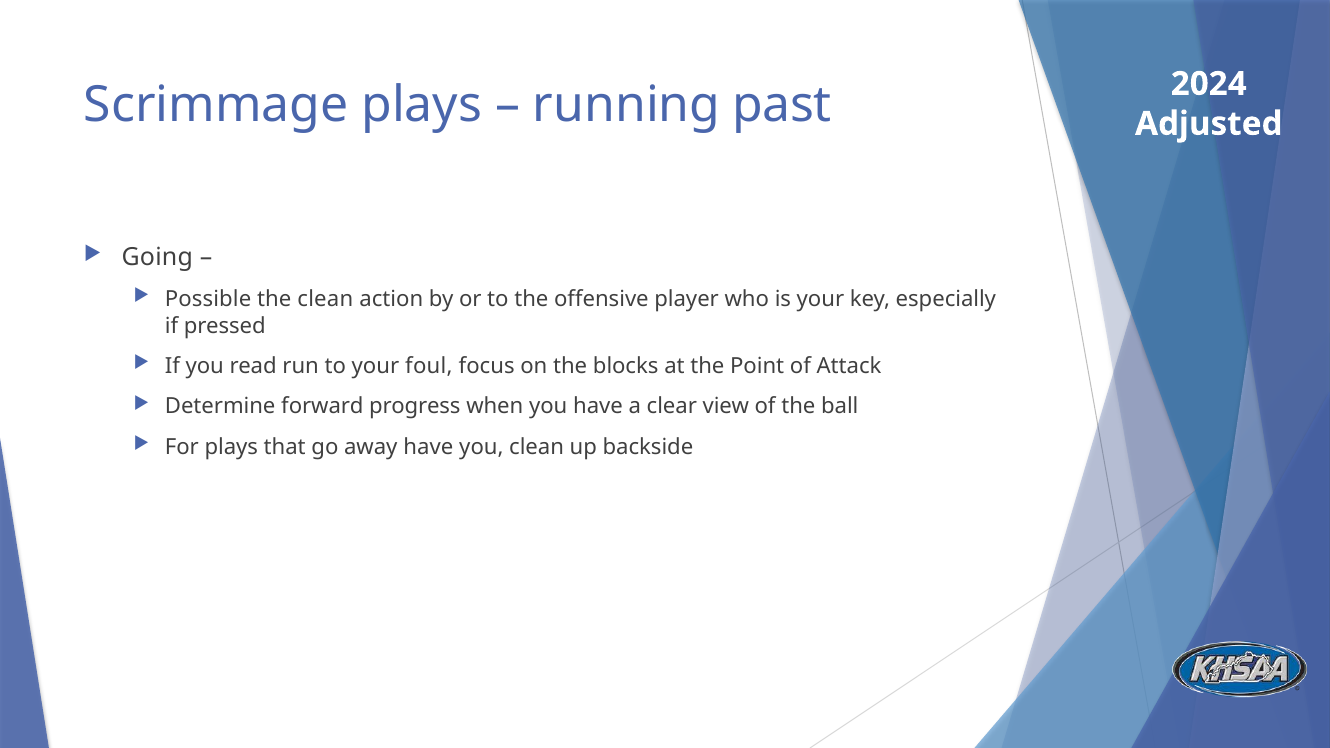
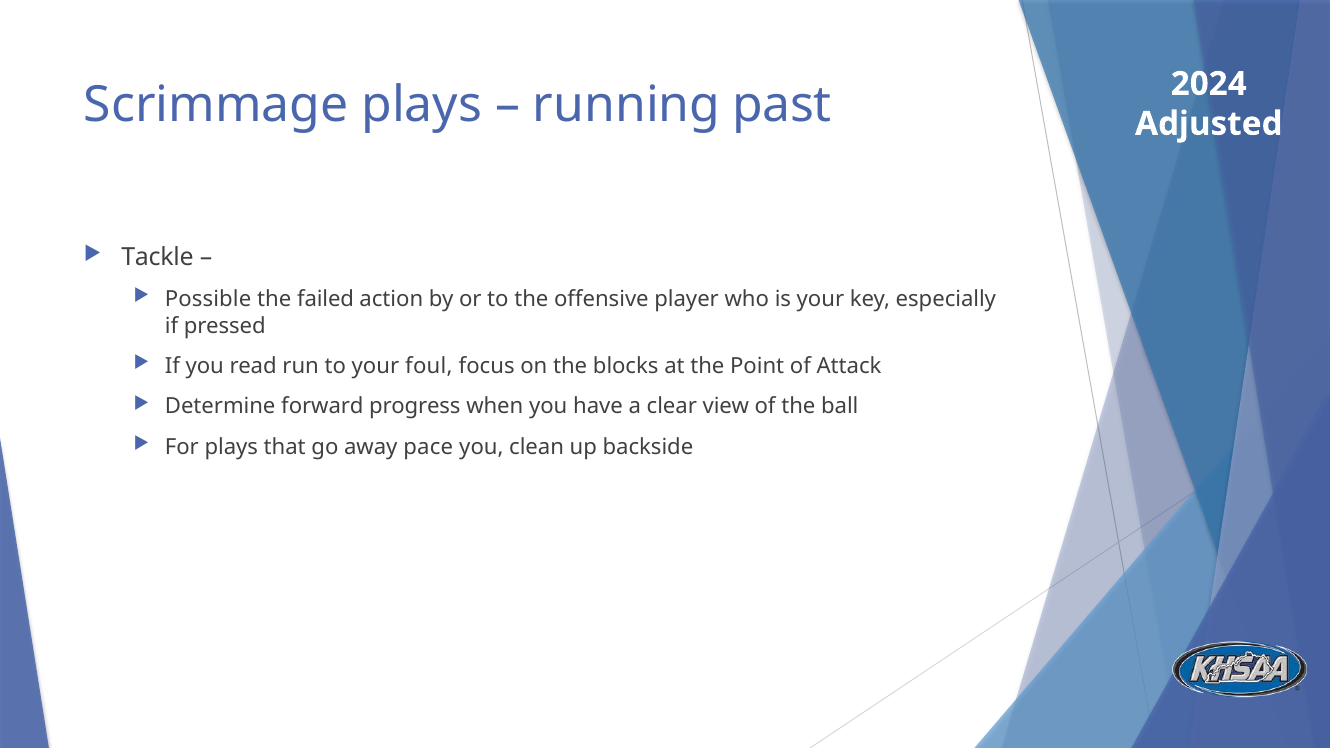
Going: Going -> Tackle (158, 257)
the clean: clean -> failed (326, 299)
away have: have -> pace (428, 447)
